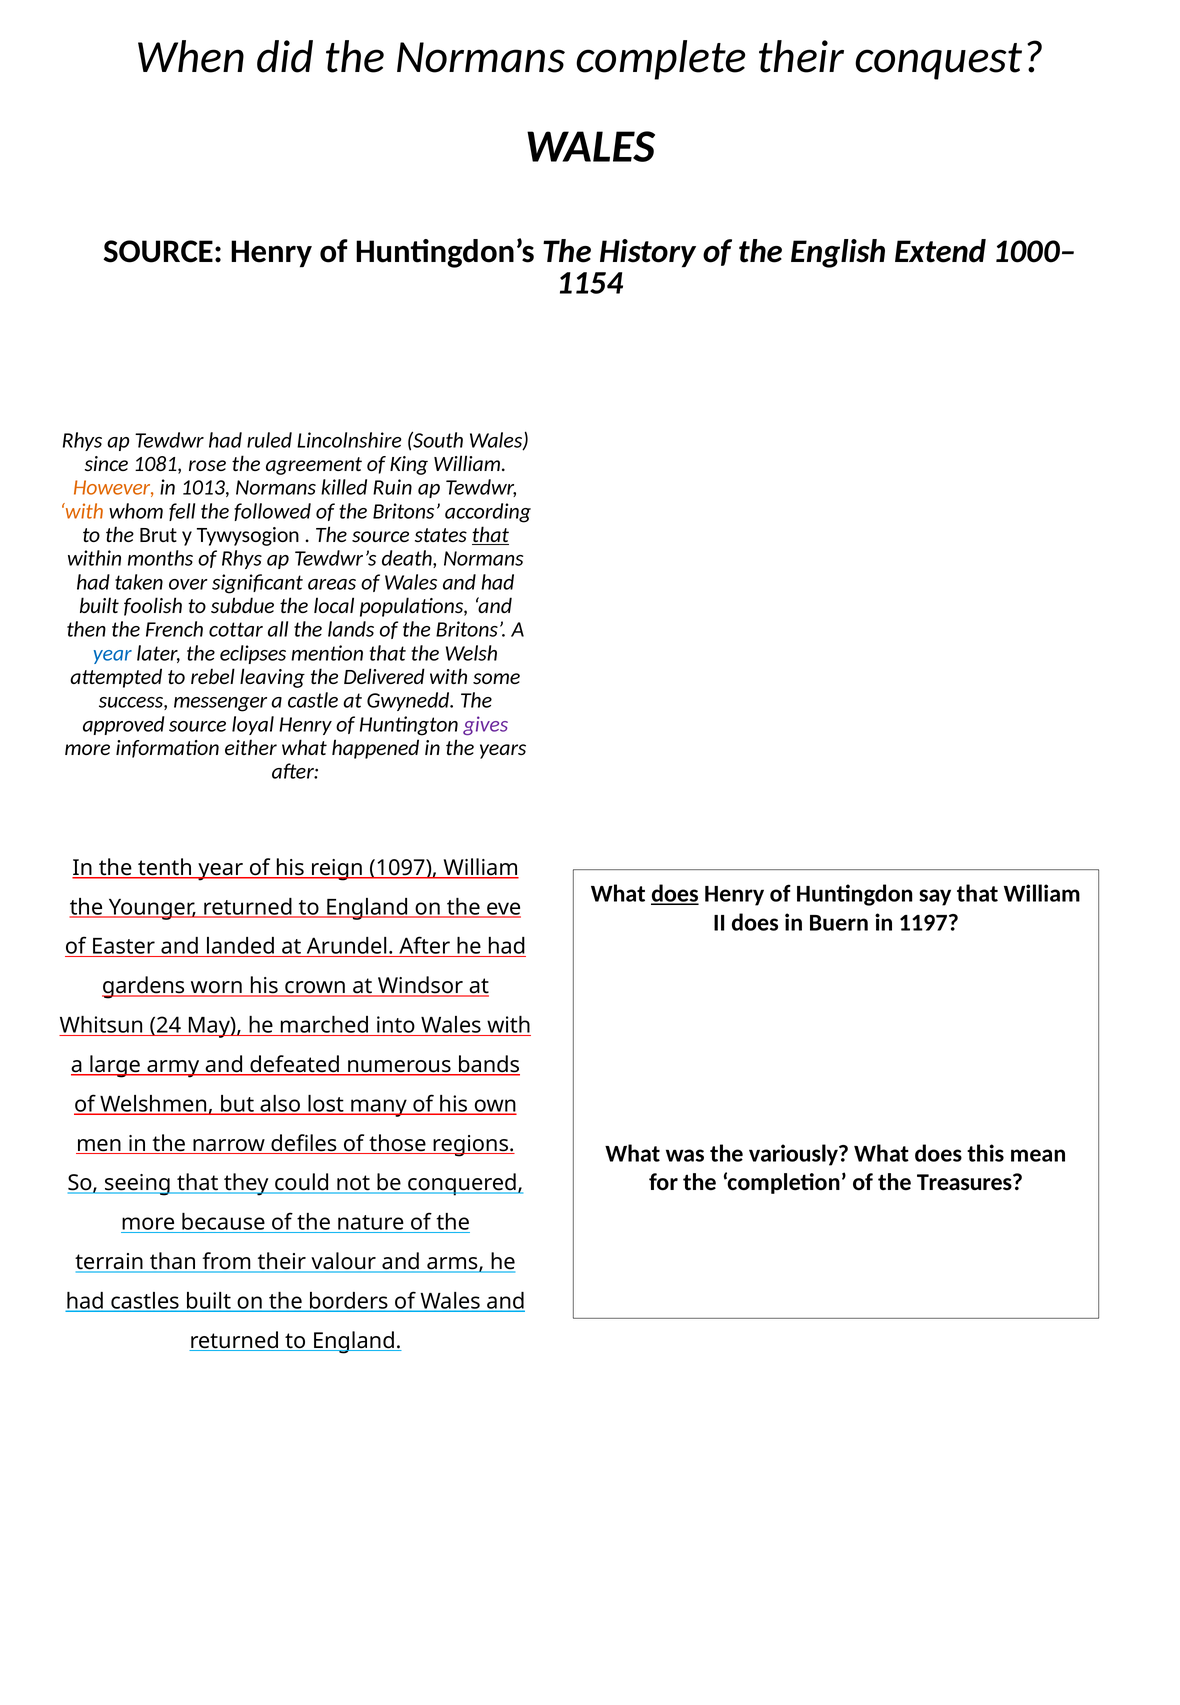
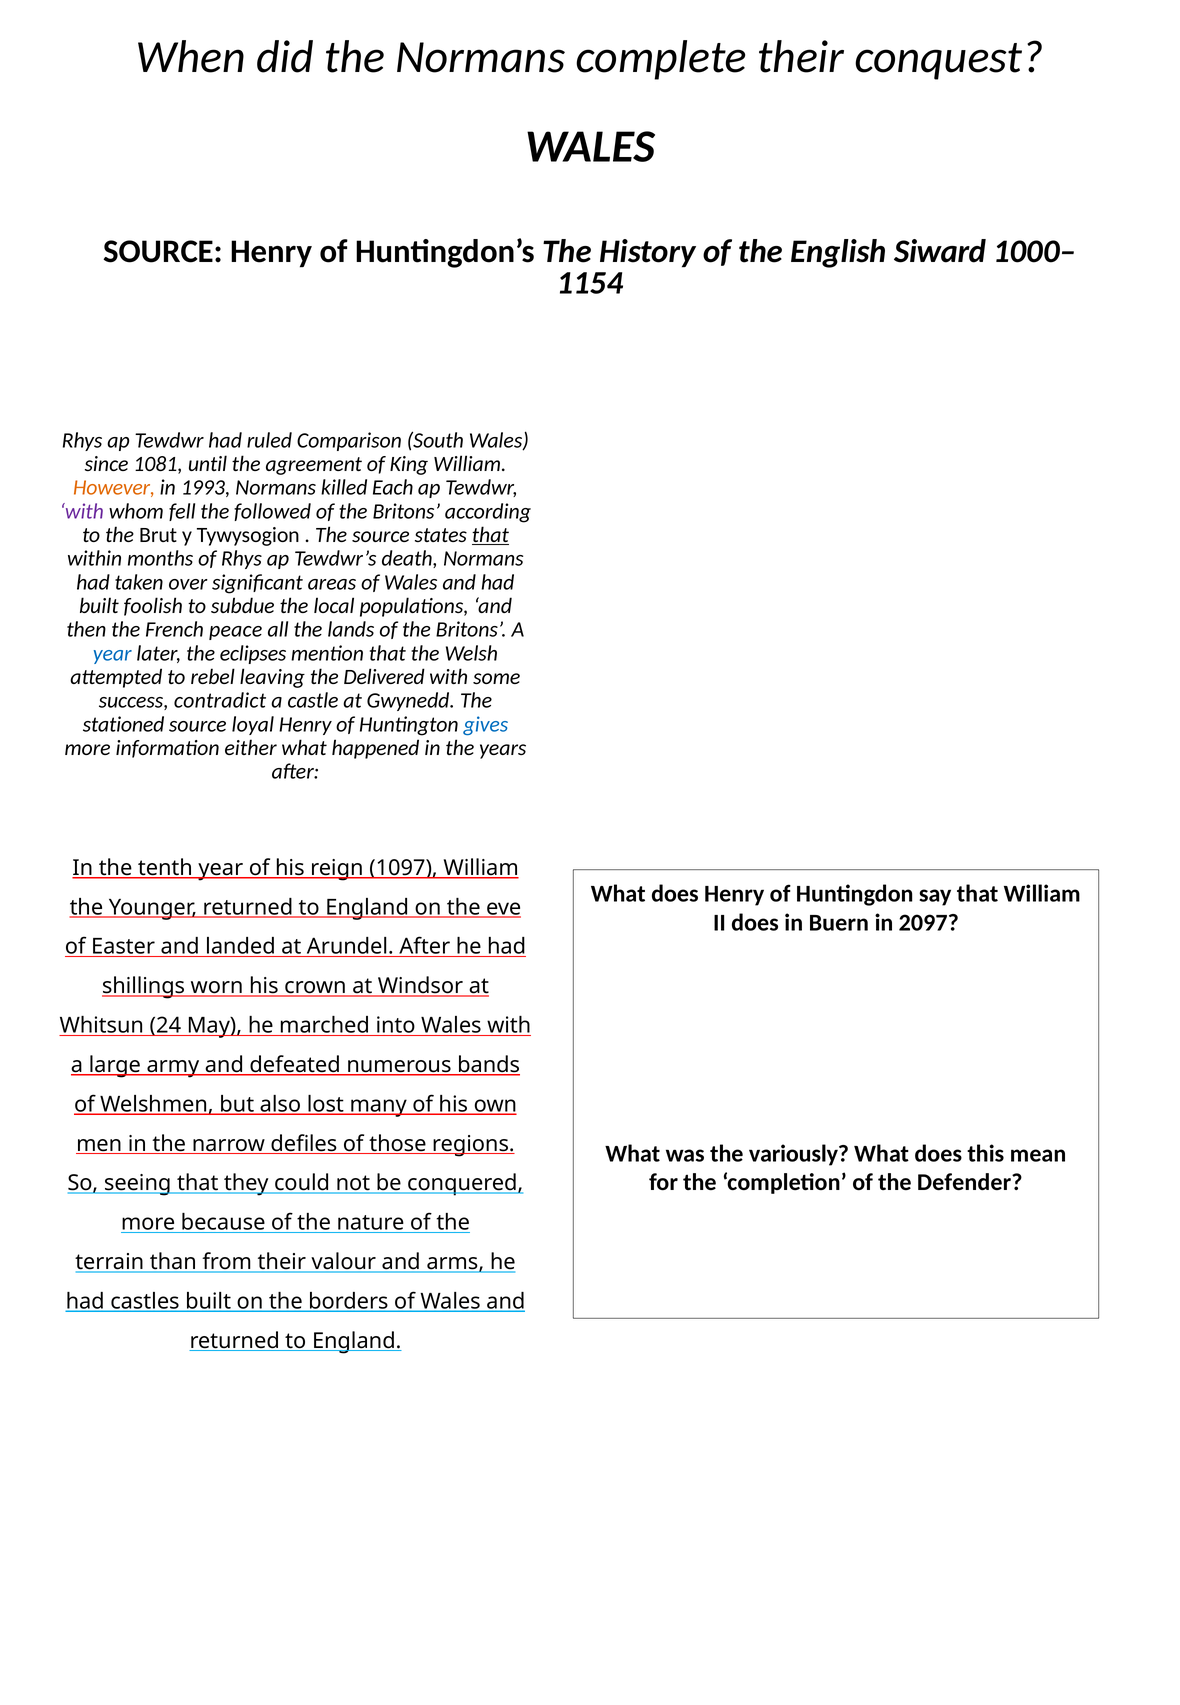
Extend: Extend -> Siward (940, 251)
Lincolnshire: Lincolnshire -> Comparison (349, 440)
rose: rose -> until (207, 464)
1013: 1013 -> 1993 (206, 488)
Ruin: Ruin -> Each (393, 488)
with colour: orange -> purple (82, 511)
cottar: cottar -> peace (236, 629)
messenger: messenger -> contradict (220, 700)
approved: approved -> stationed (124, 724)
gives colour: purple -> blue (486, 724)
does underline: present -> none (675, 893)
1197: 1197 -> 2097 (929, 922)
gardens: gardens -> shillings (144, 986)
Treasures: Treasures -> Defender (970, 1182)
